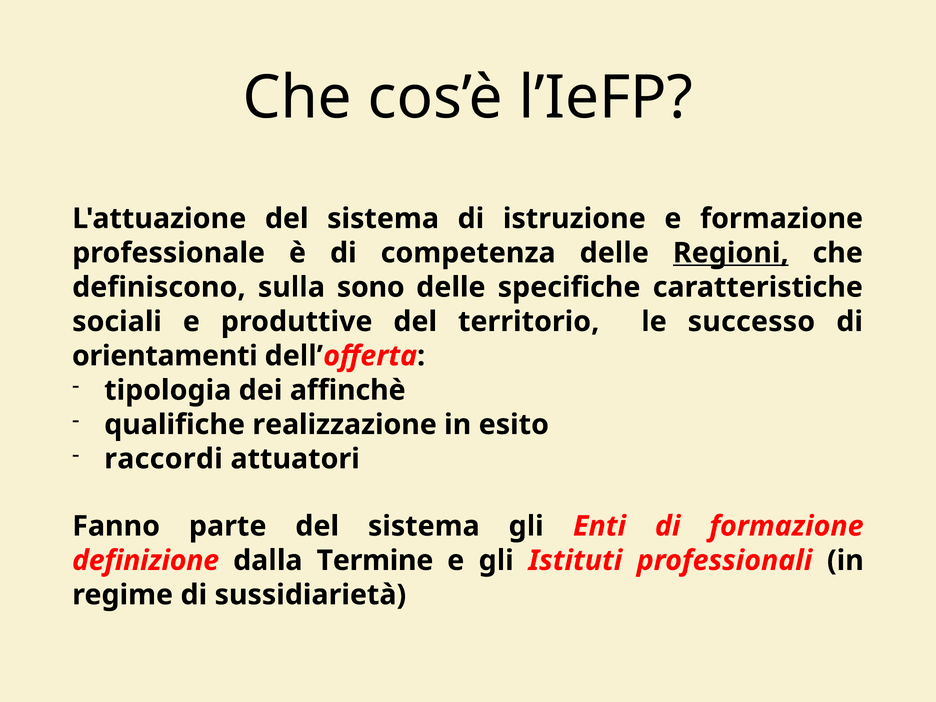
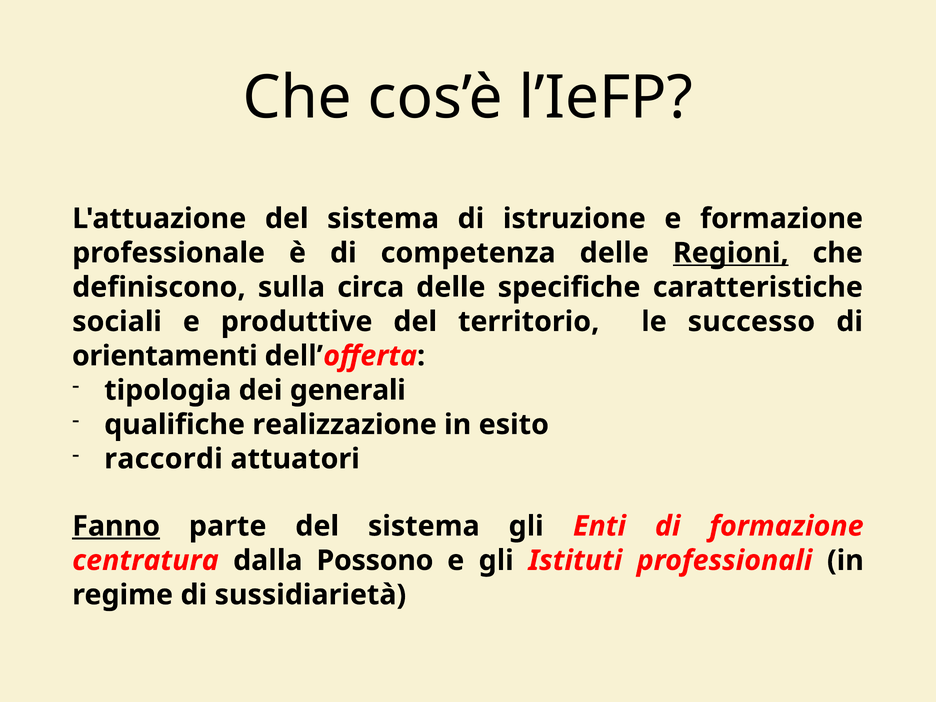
sono: sono -> circa (371, 287)
affinchè: affinchè -> generali (348, 390)
Fanno underline: none -> present (116, 526)
definizione: definizione -> centratura (145, 560)
Termine: Termine -> Possono (375, 560)
